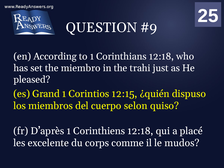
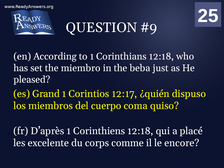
trahi: trahi -> beba (140, 68)
12:15: 12:15 -> 12:17 (124, 94)
selon: selon -> coma (136, 106)
mudos: mudos -> encore (182, 143)
